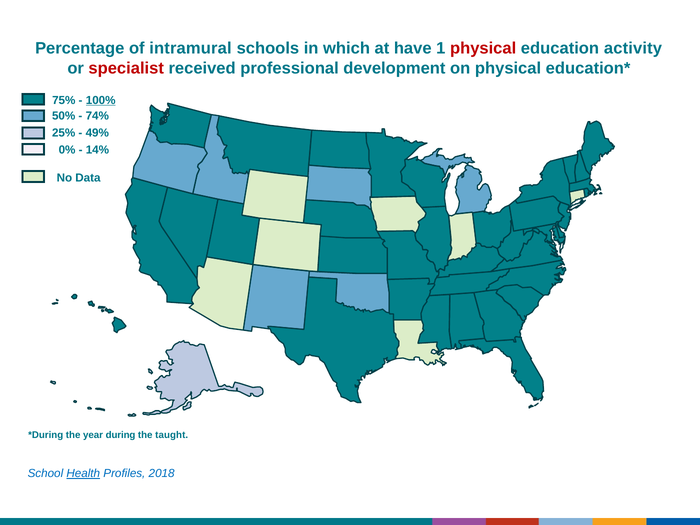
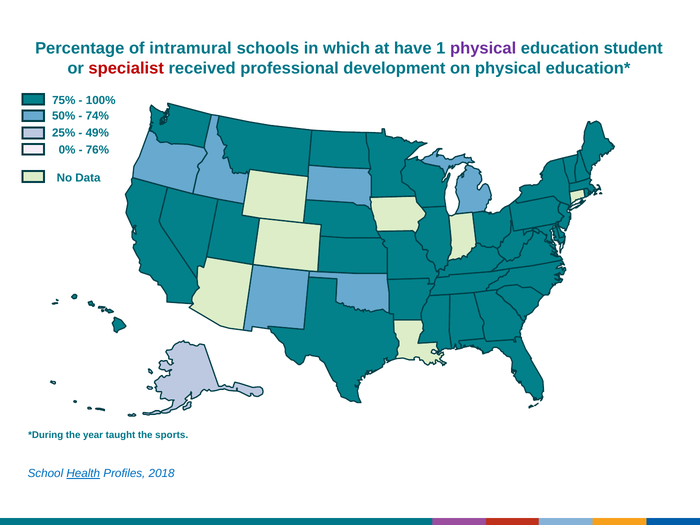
physical colour: red -> purple (483, 48)
activity: activity -> student (633, 48)
100% underline: present -> none (101, 100)
14%: 14% -> 76% (97, 150)
during: during -> taught (120, 435)
taught: taught -> sports (172, 435)
